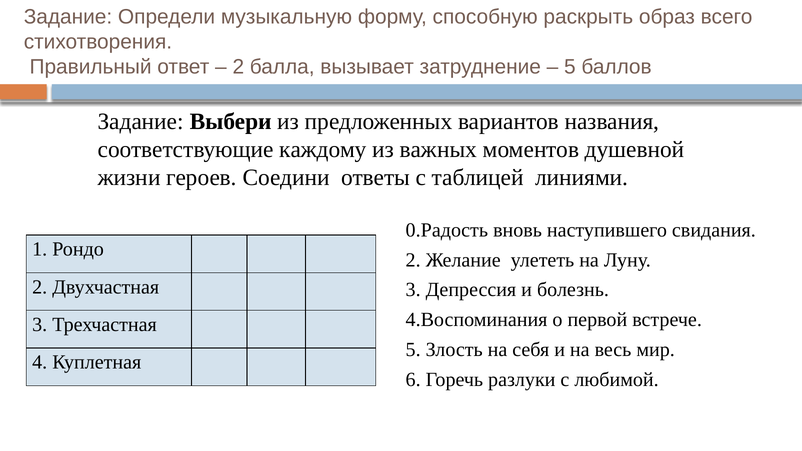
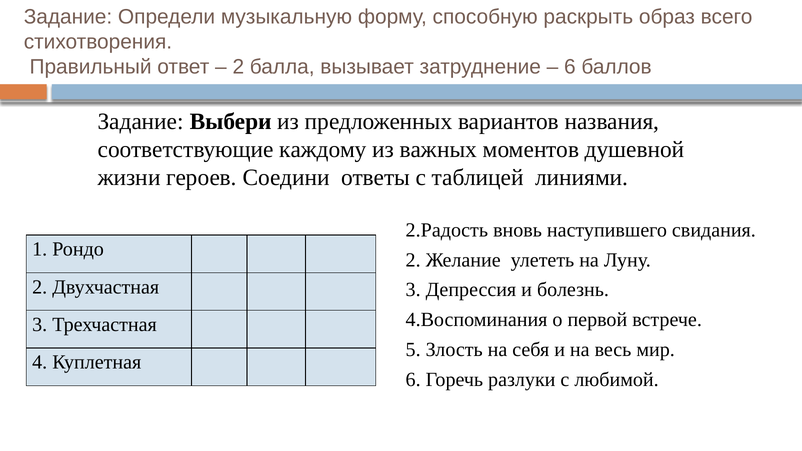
5: 5 -> 6 (570, 67)
0.Радость: 0.Радость -> 2.Радость (447, 230)
